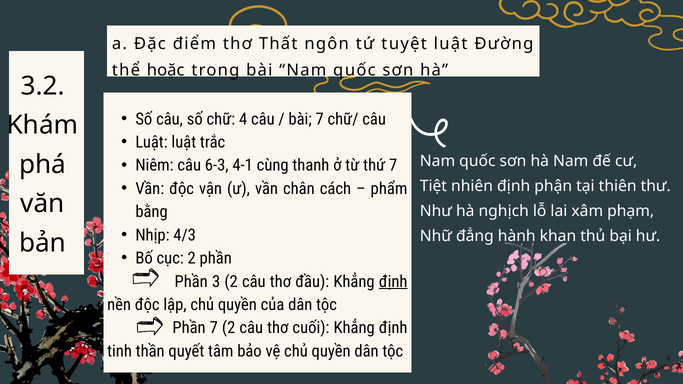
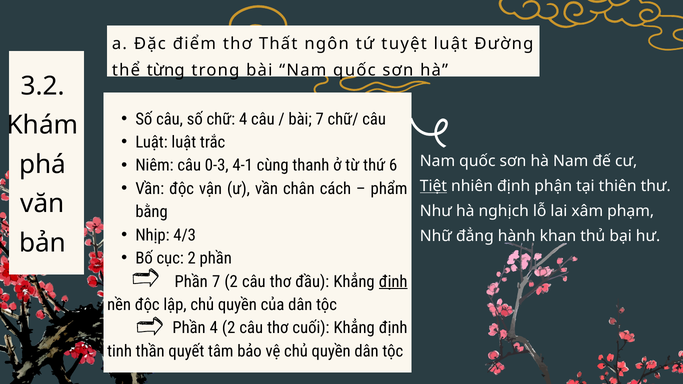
hoặc: hoặc -> từng (166, 70)
6-3: 6-3 -> 0-3 (217, 166)
thứ 7: 7 -> 6 (393, 166)
Tiệt underline: none -> present (433, 186)
Phần 3: 3 -> 7 (216, 282)
Phần 7: 7 -> 4 (214, 328)
